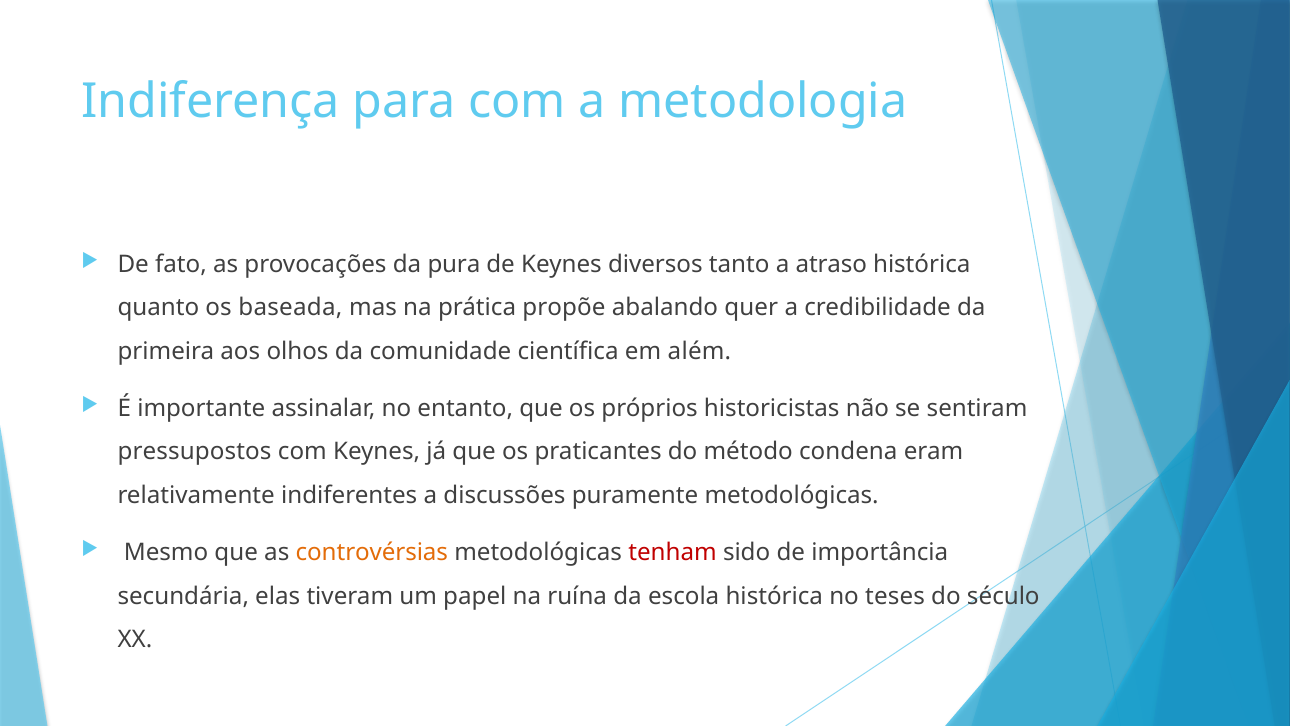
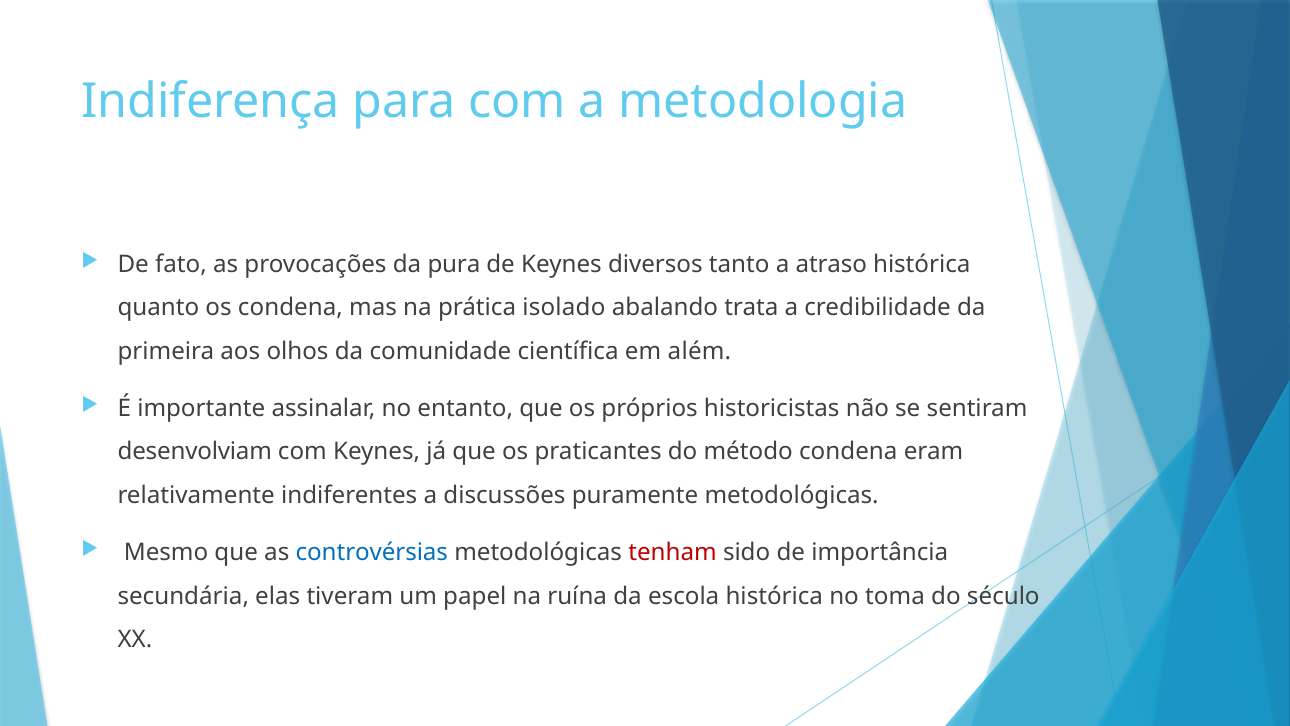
os baseada: baseada -> condena (290, 308)
propõe: propõe -> isolado (564, 308)
quer: quer -> trata (751, 308)
pressupostos: pressupostos -> desenvolviam (195, 452)
controvérsias colour: orange -> blue (372, 552)
teses: teses -> toma (895, 596)
